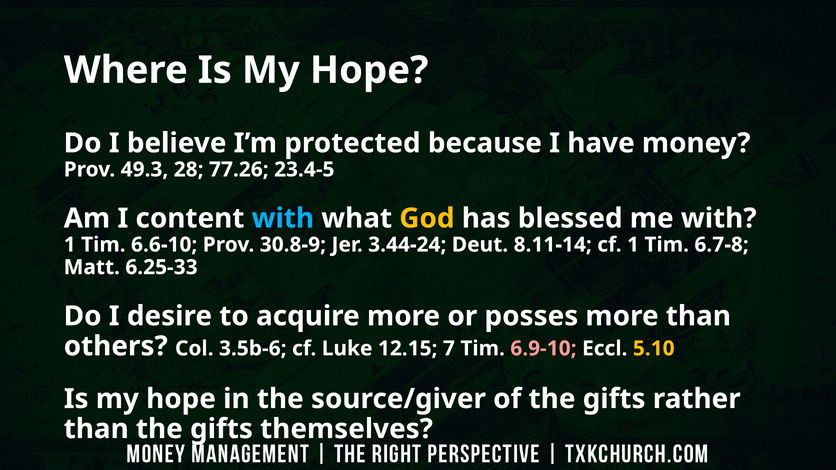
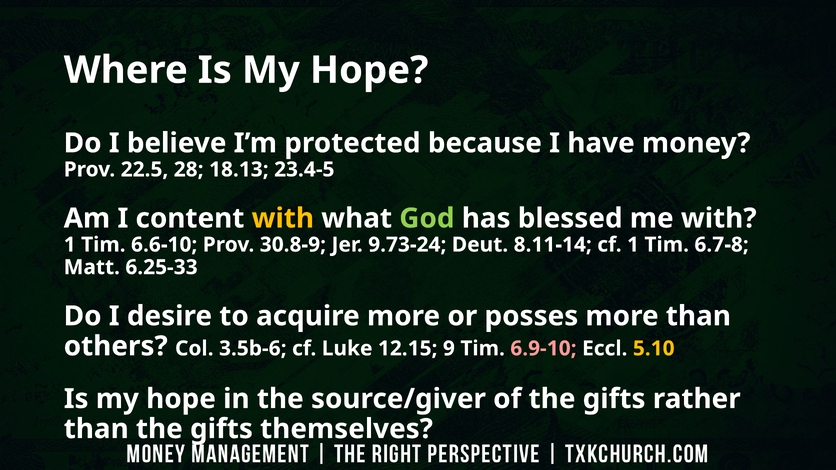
49.3: 49.3 -> 22.5 (145, 170)
77.26: 77.26 -> 18.13 (239, 170)
with colour: light blue -> yellow (283, 218)
God colour: yellow -> light green (427, 218)
3.44-24: 3.44-24 -> 9.73-24 (407, 245)
7: 7 -> 9 (449, 349)
